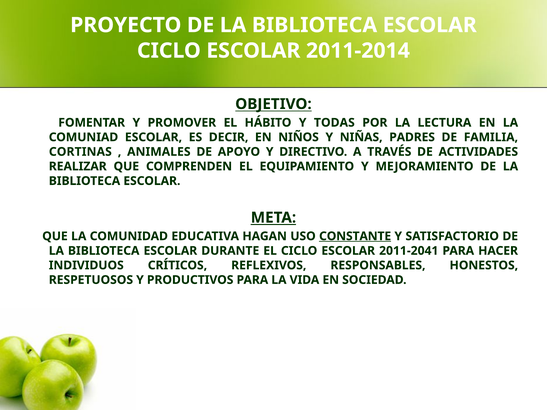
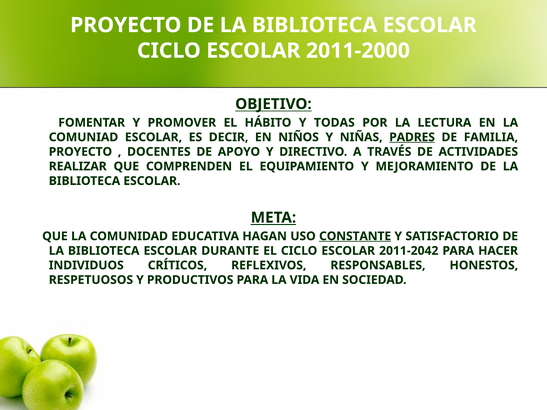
2011-2014: 2011-2014 -> 2011-2000 (358, 51)
PADRES underline: none -> present (412, 137)
CORTINAS: CORTINAS -> PROYECTO (80, 152)
ANIMALES: ANIMALES -> DOCENTES (159, 152)
2011-2041: 2011-2041 -> 2011-2042 (409, 251)
